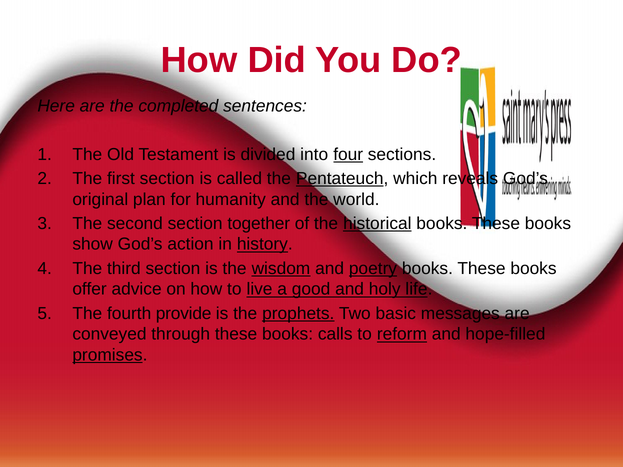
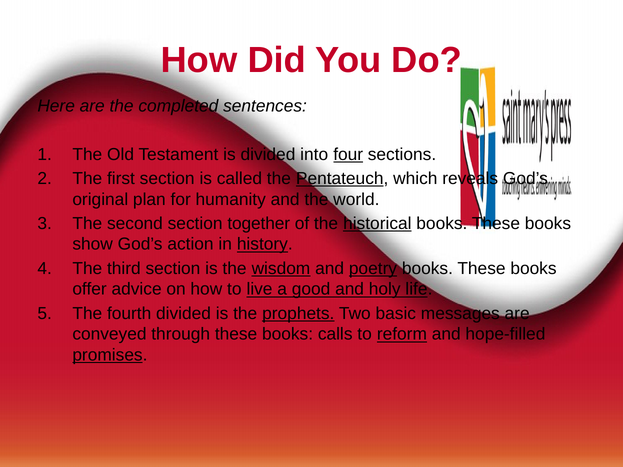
fourth provide: provide -> divided (184, 314)
